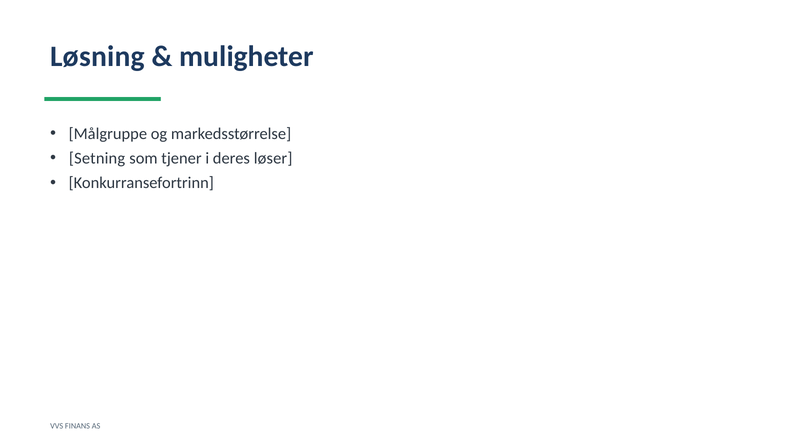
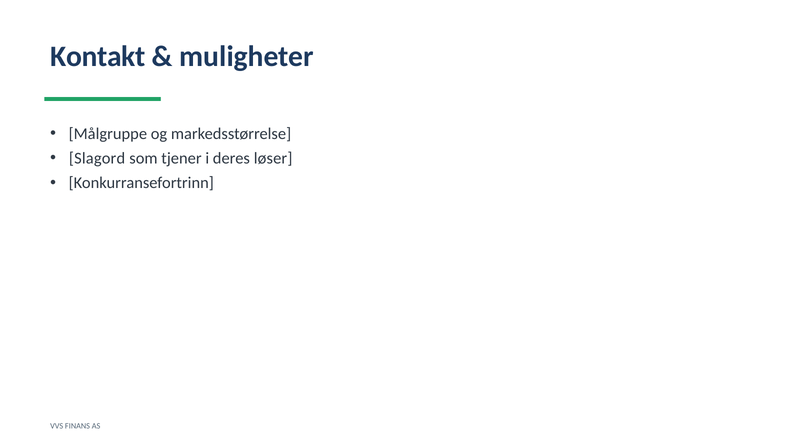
Løsning: Løsning -> Kontakt (98, 56)
Setning: Setning -> Slagord (97, 158)
